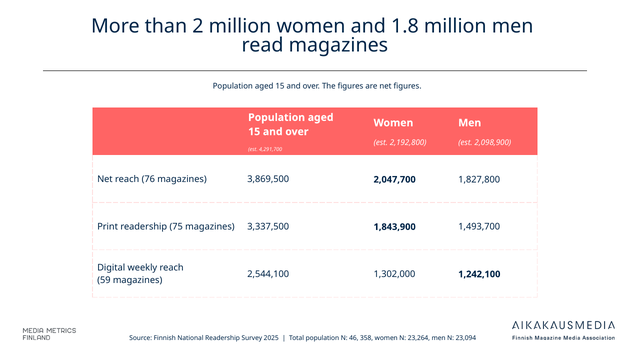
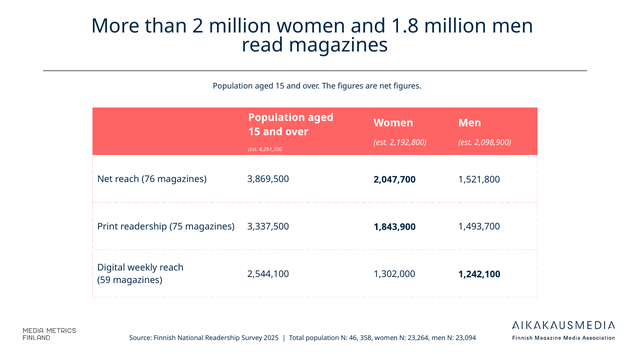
1,827,800: 1,827,800 -> 1,521,800 (479, 179)
